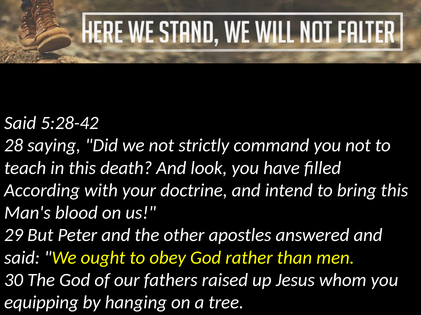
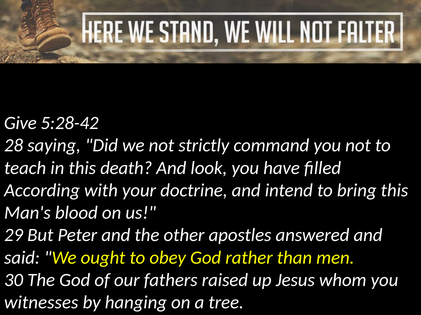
Said: Said -> Give (20, 123)
equipping: equipping -> witnesses (41, 303)
